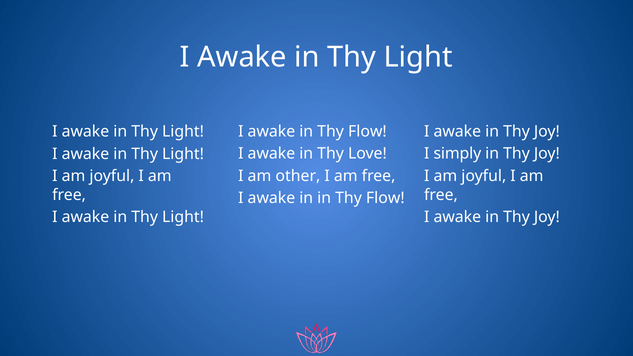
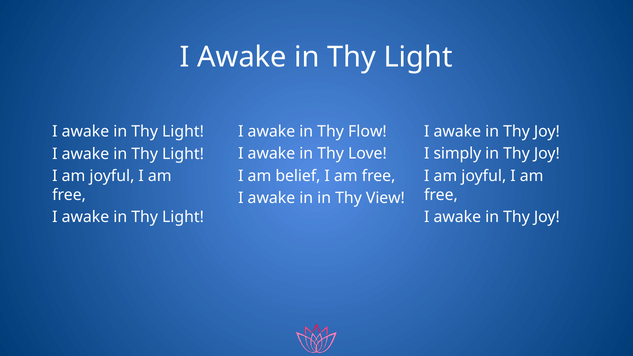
other: other -> belief (298, 176)
in in Thy Flow: Flow -> View (385, 198)
